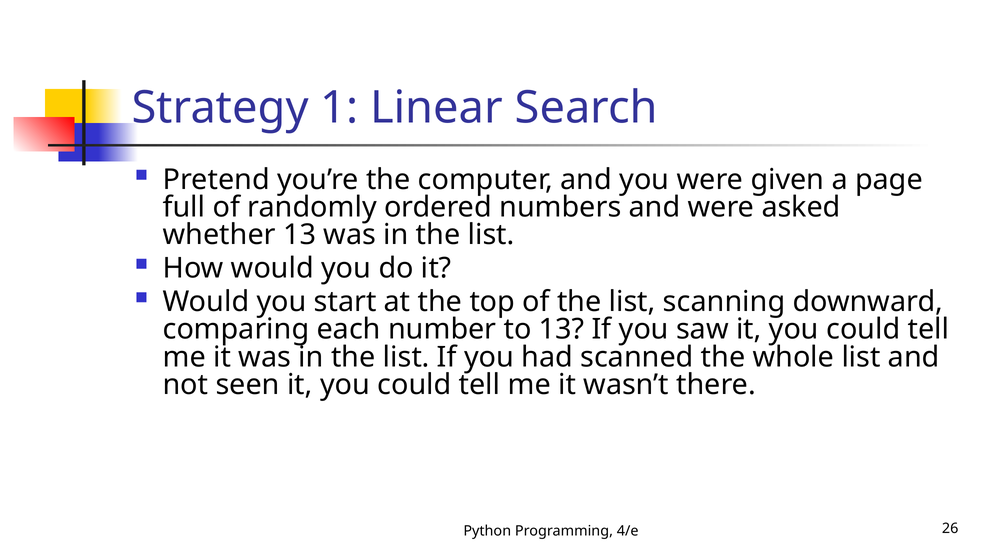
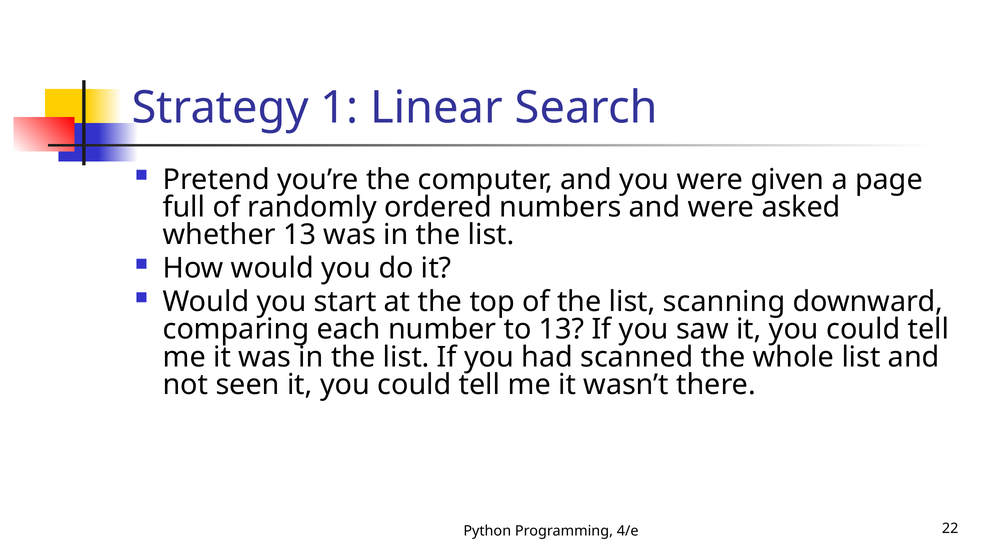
26: 26 -> 22 (950, 529)
